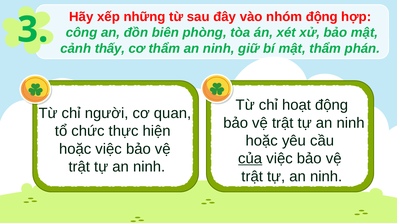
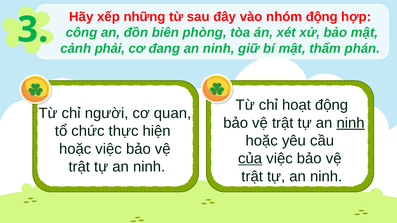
thấy: thấy -> phải (110, 49)
cơ thẩm: thẩm -> đang (164, 49)
ninh underline: none -> present (351, 123)
